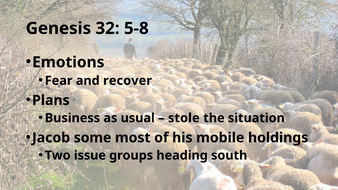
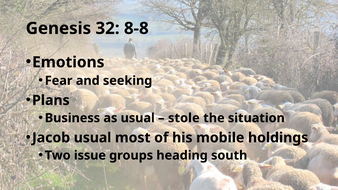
5-8: 5-8 -> 8-8 (136, 28)
recover: recover -> seeking (128, 81)
Jacob some: some -> usual (93, 138)
